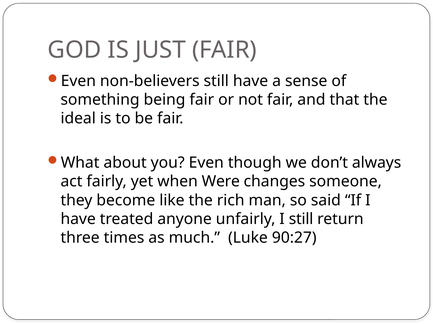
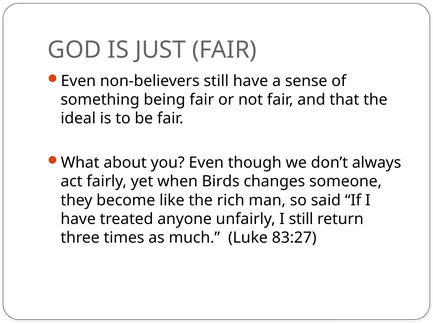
Were: Were -> Birds (221, 182)
90:27: 90:27 -> 83:27 (294, 238)
